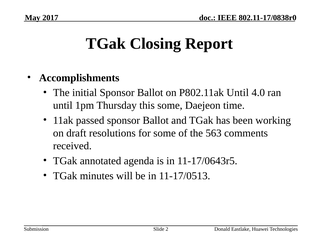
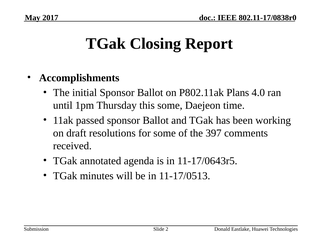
P802.11ak Until: Until -> Plans (238, 93)
563: 563 -> 397 (214, 133)
